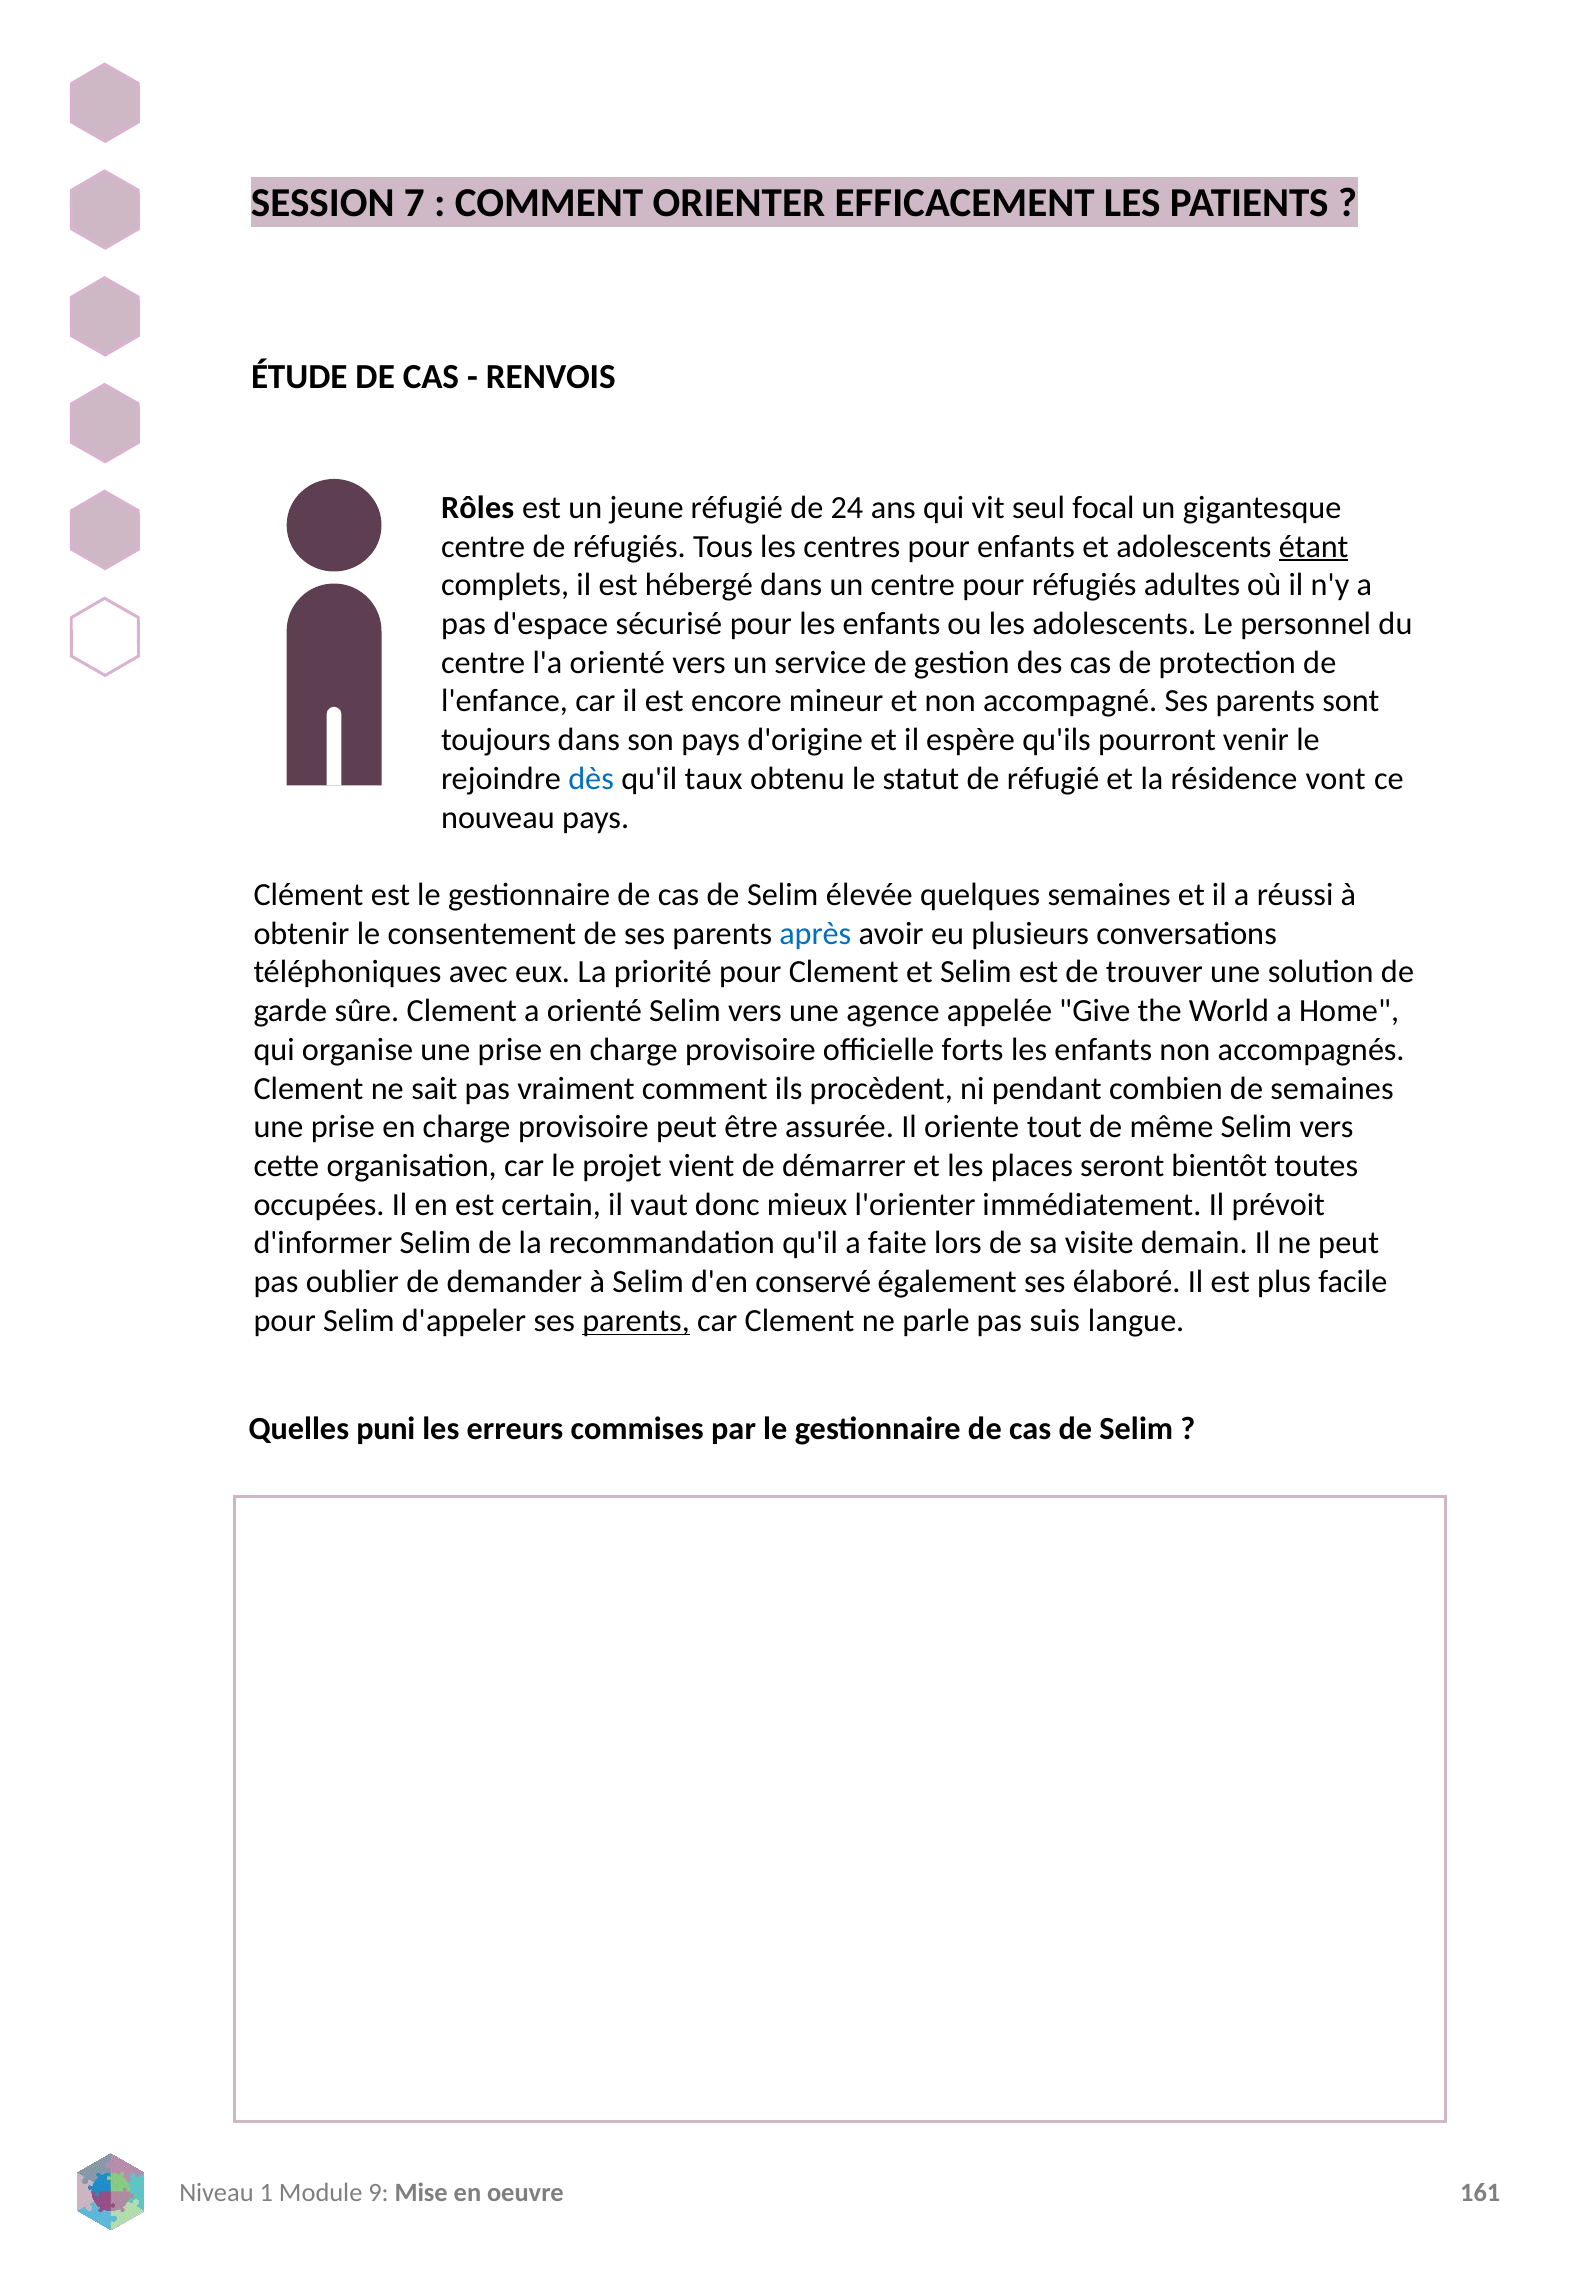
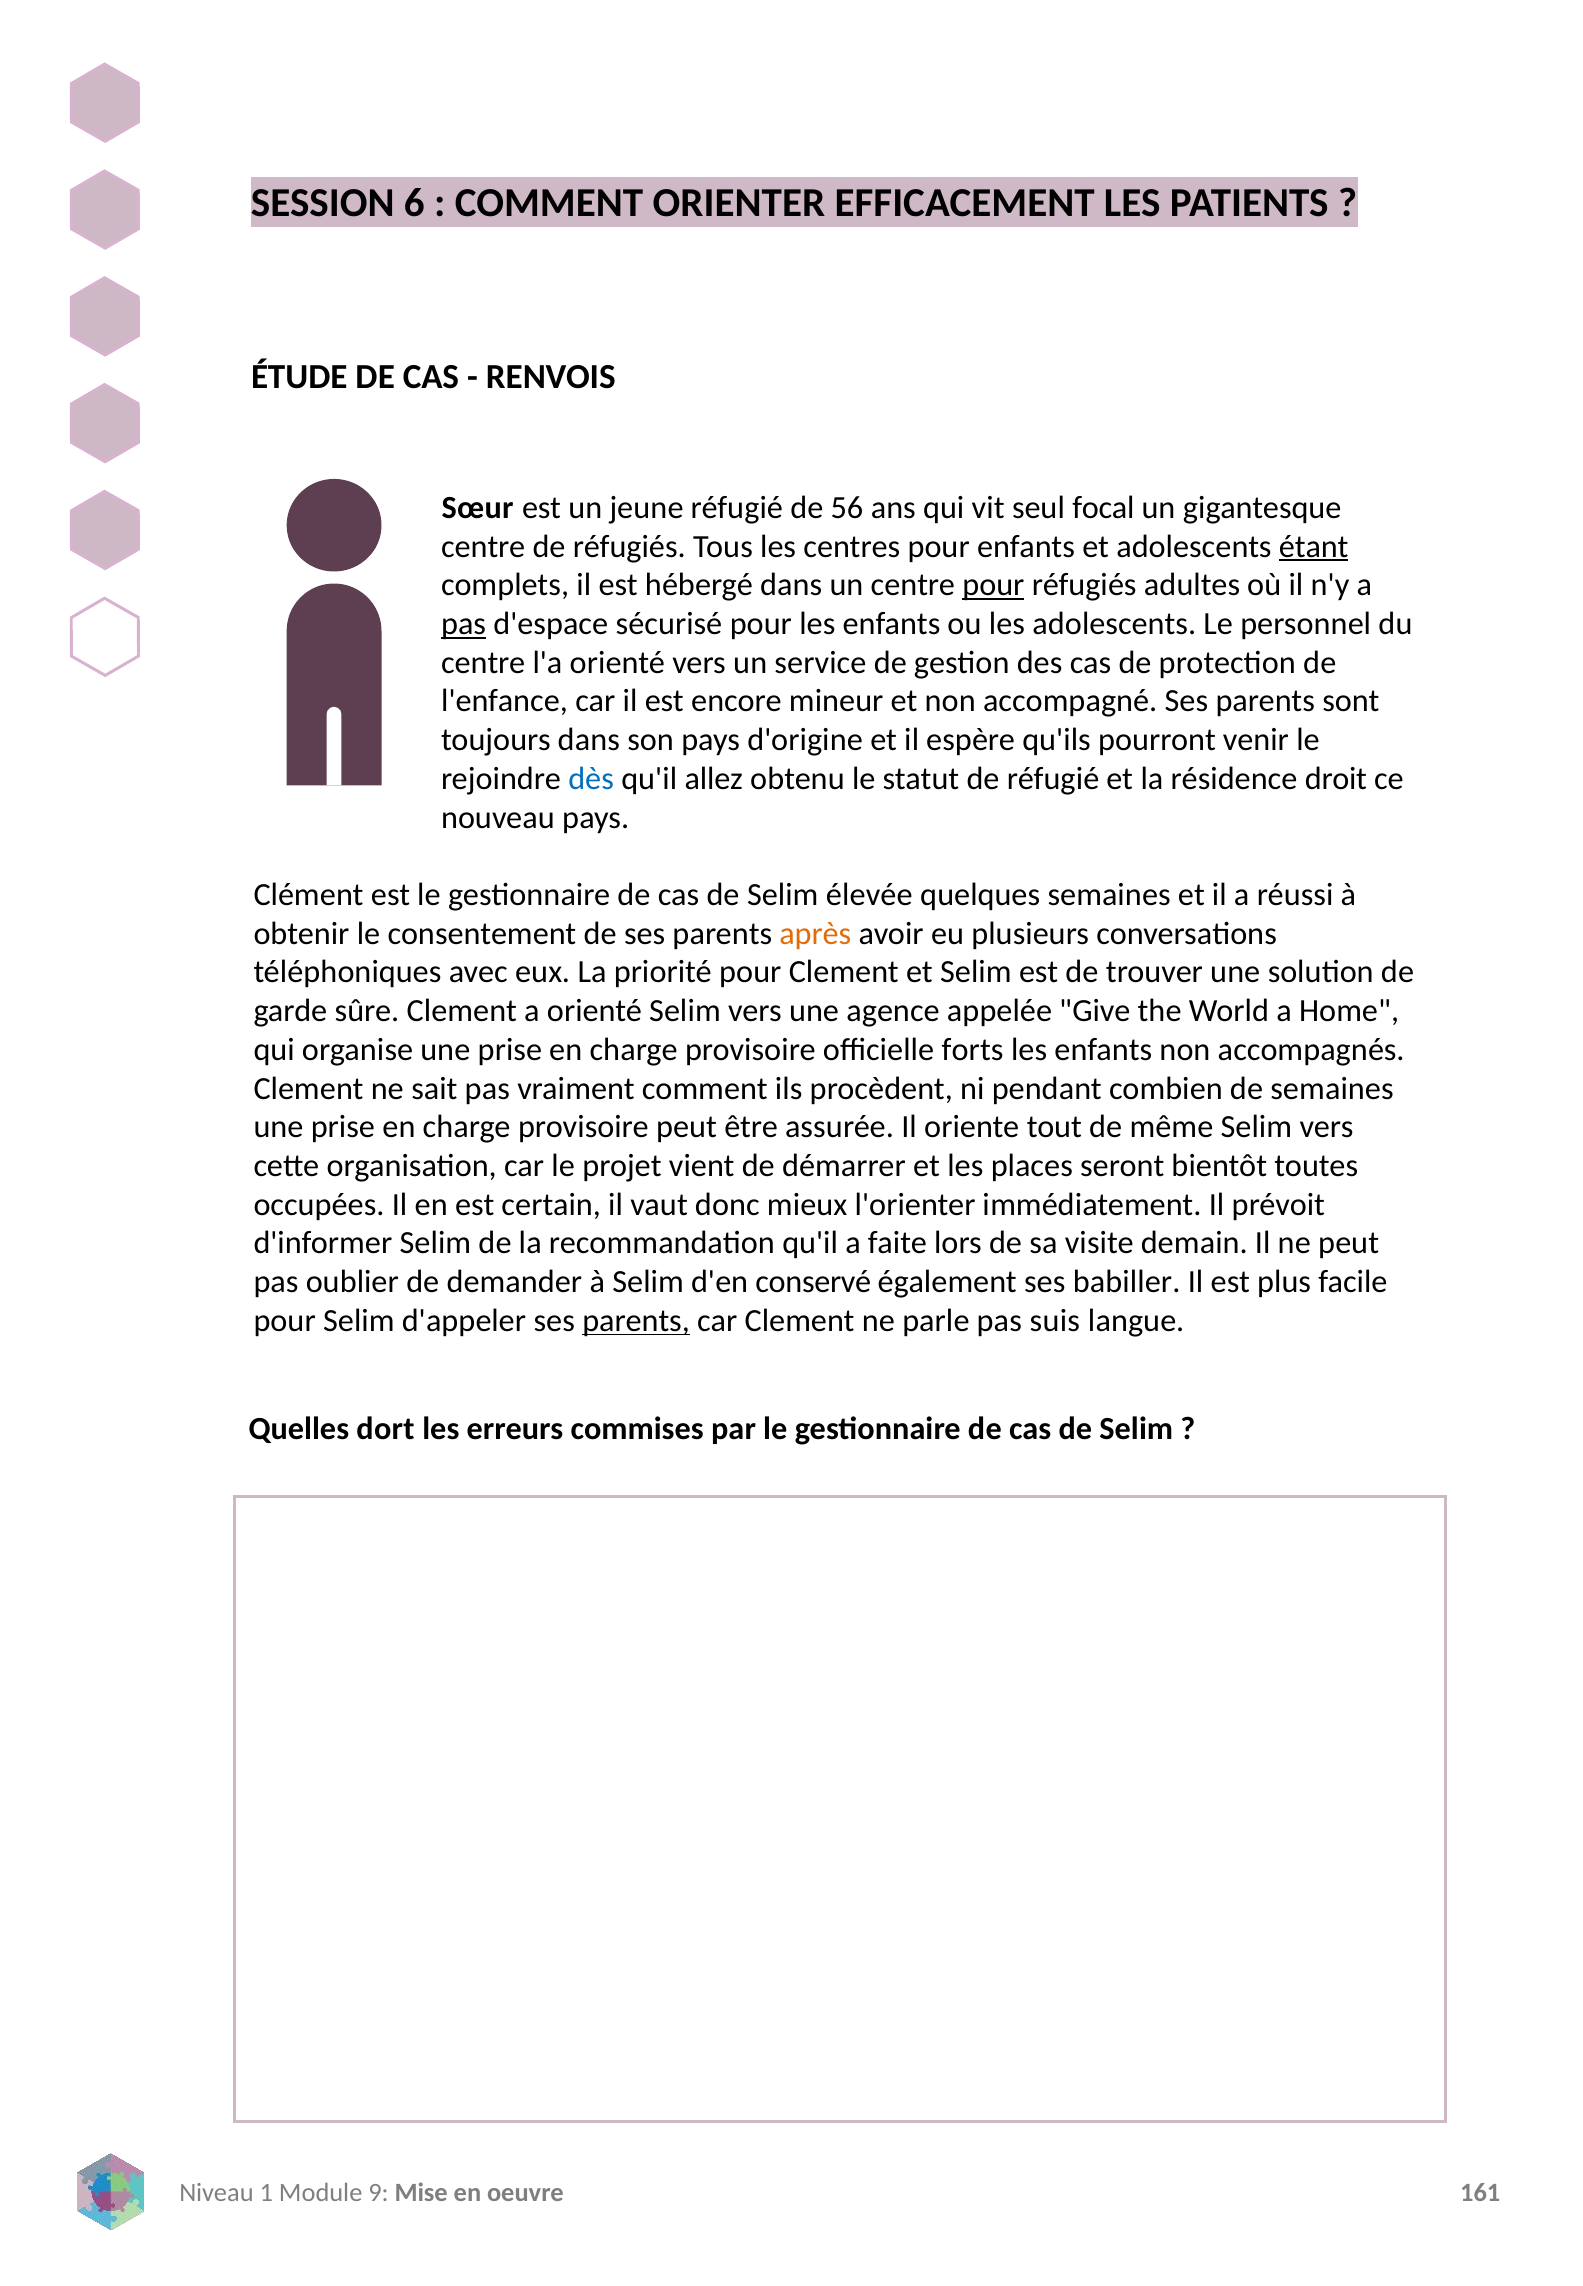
7: 7 -> 6 (414, 203)
Rôles: Rôles -> Sœur (478, 508)
24: 24 -> 56 (847, 508)
pour underline: none -> present (993, 585)
pas underline: none -> present (464, 624)
taux: taux -> allez (714, 779)
vont: vont -> droit (1336, 779)
après colour: blue -> orange (815, 934)
élaboré: élaboré -> babiller (1127, 1282)
puni: puni -> dort (386, 1429)
